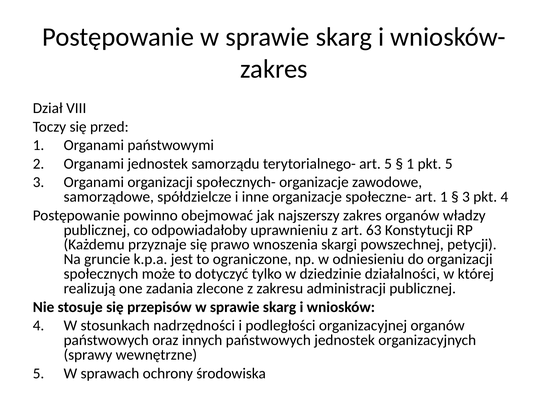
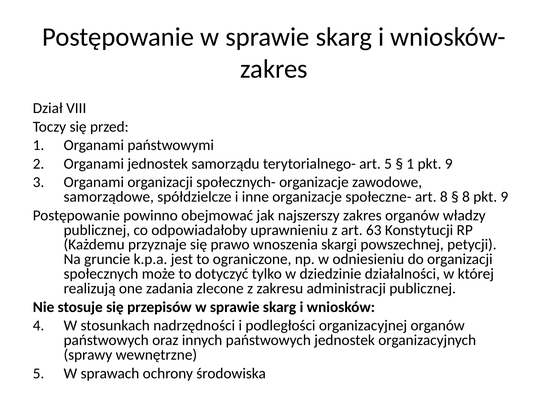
1 pkt 5: 5 -> 9 (449, 164)
art 1: 1 -> 8 (444, 197)
3: 3 -> 8 (466, 197)
4: 4 -> 9 (504, 197)
